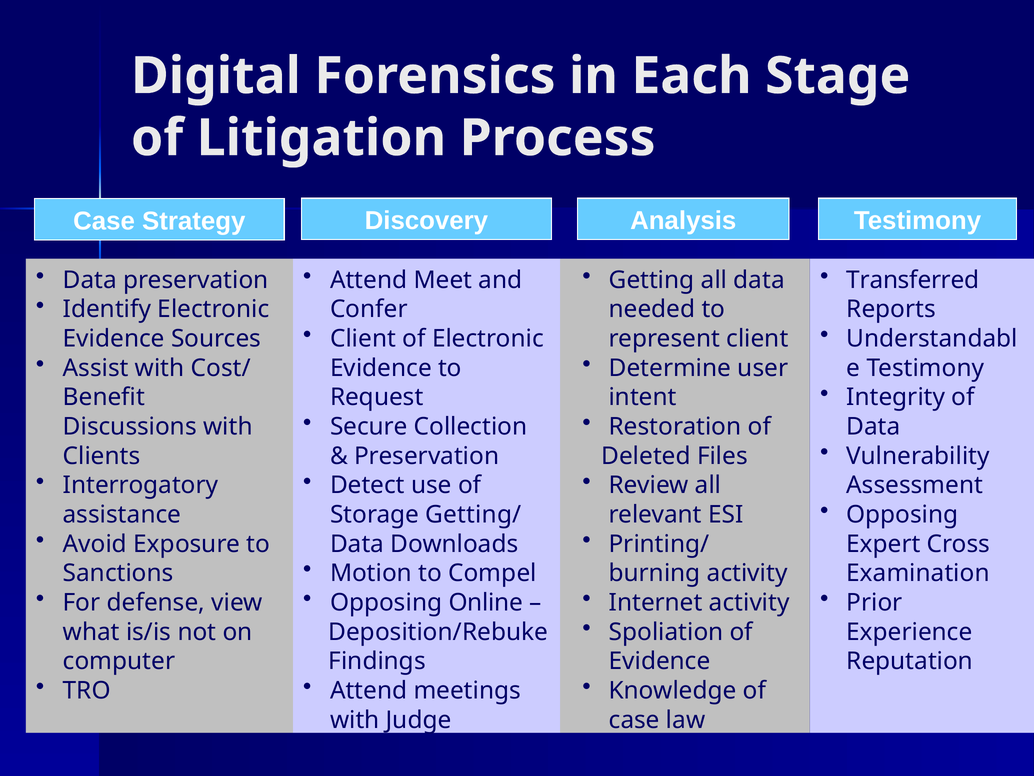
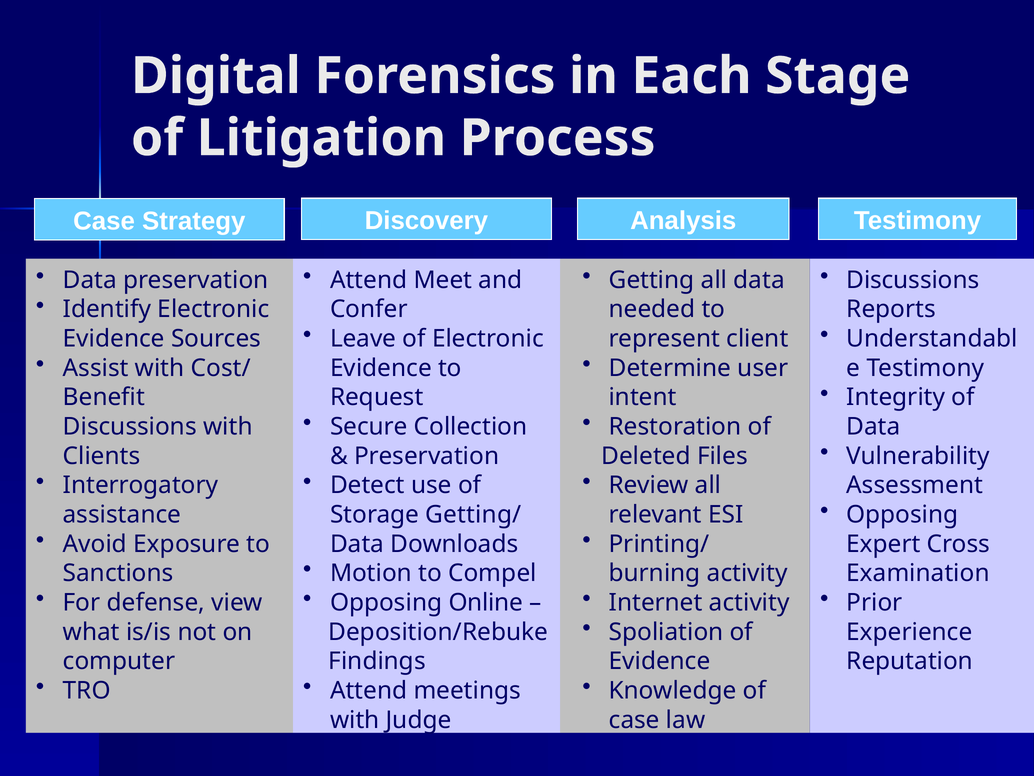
Transferred: Transferred -> Discussions (913, 280)
Client: Client -> Leave (363, 339)
